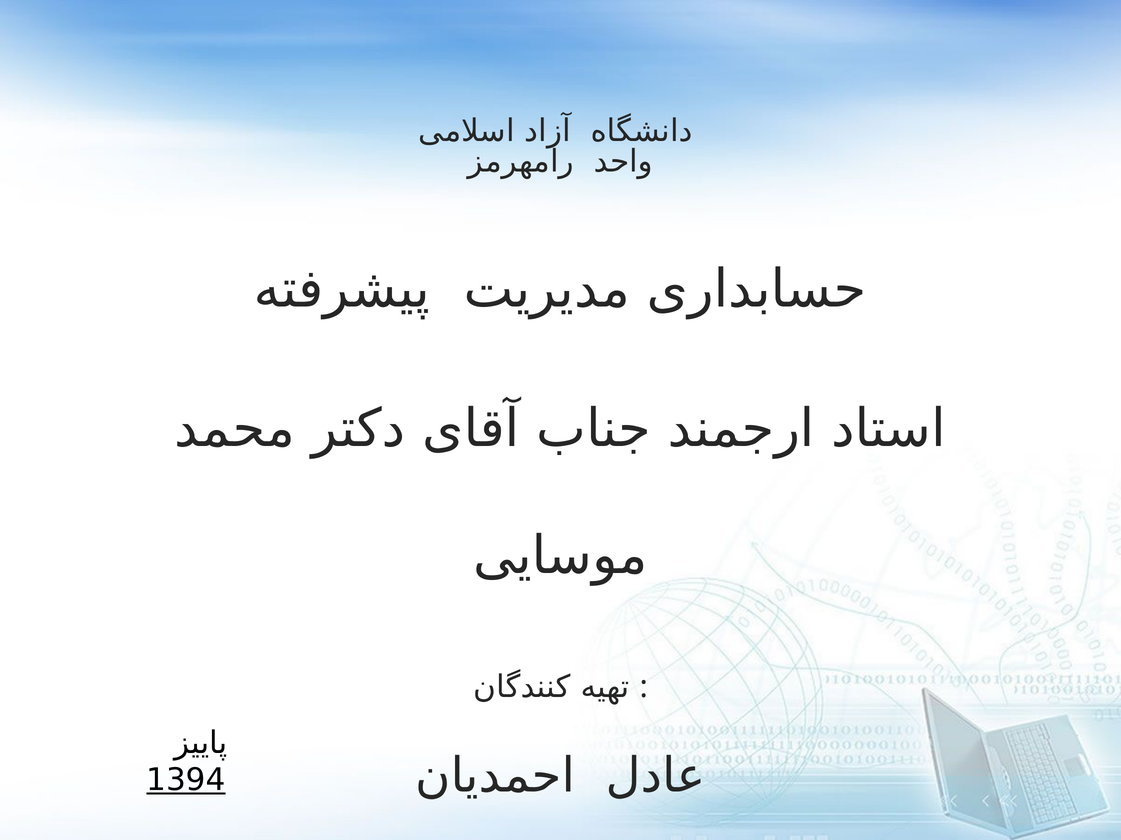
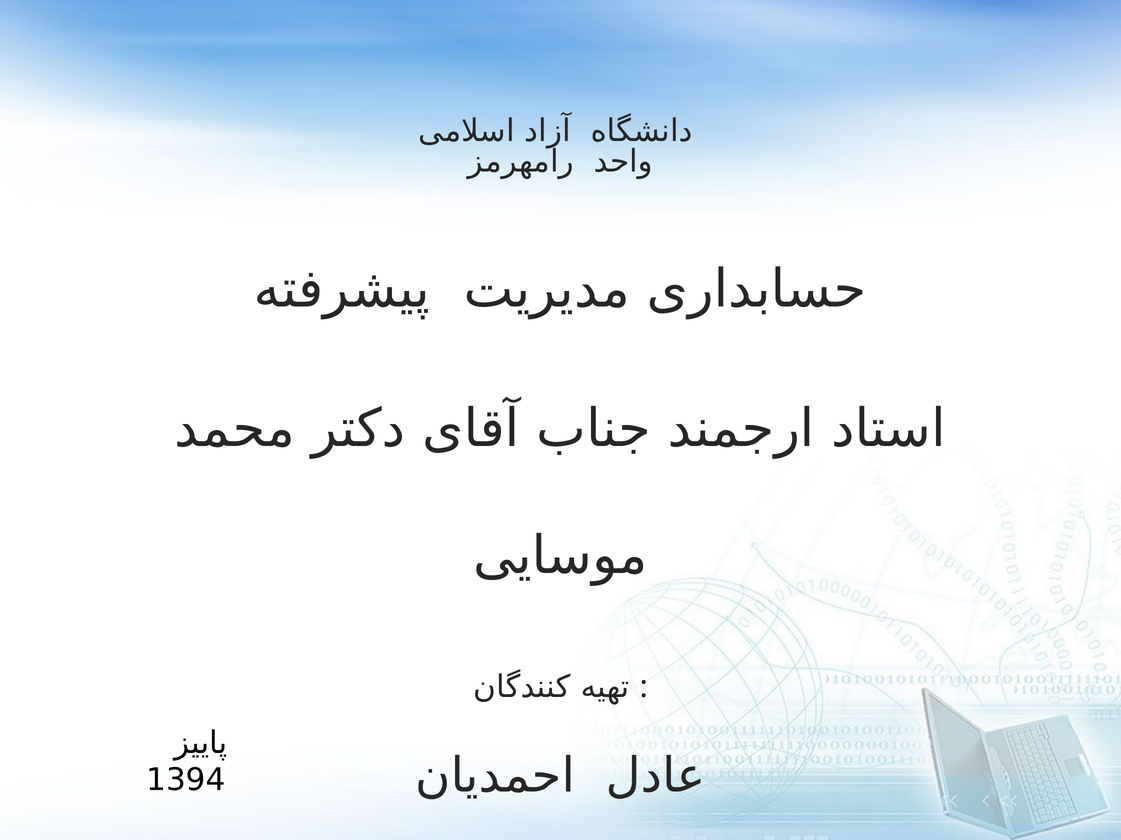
1394 underline: present -> none (186, 781)
